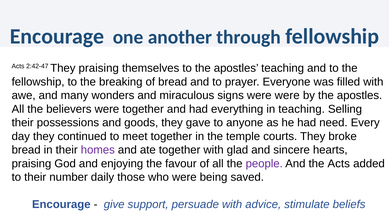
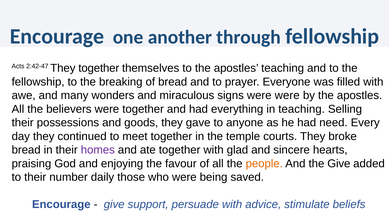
They praising: praising -> together (99, 68)
people colour: purple -> orange (264, 163)
the Acts: Acts -> Give (339, 163)
